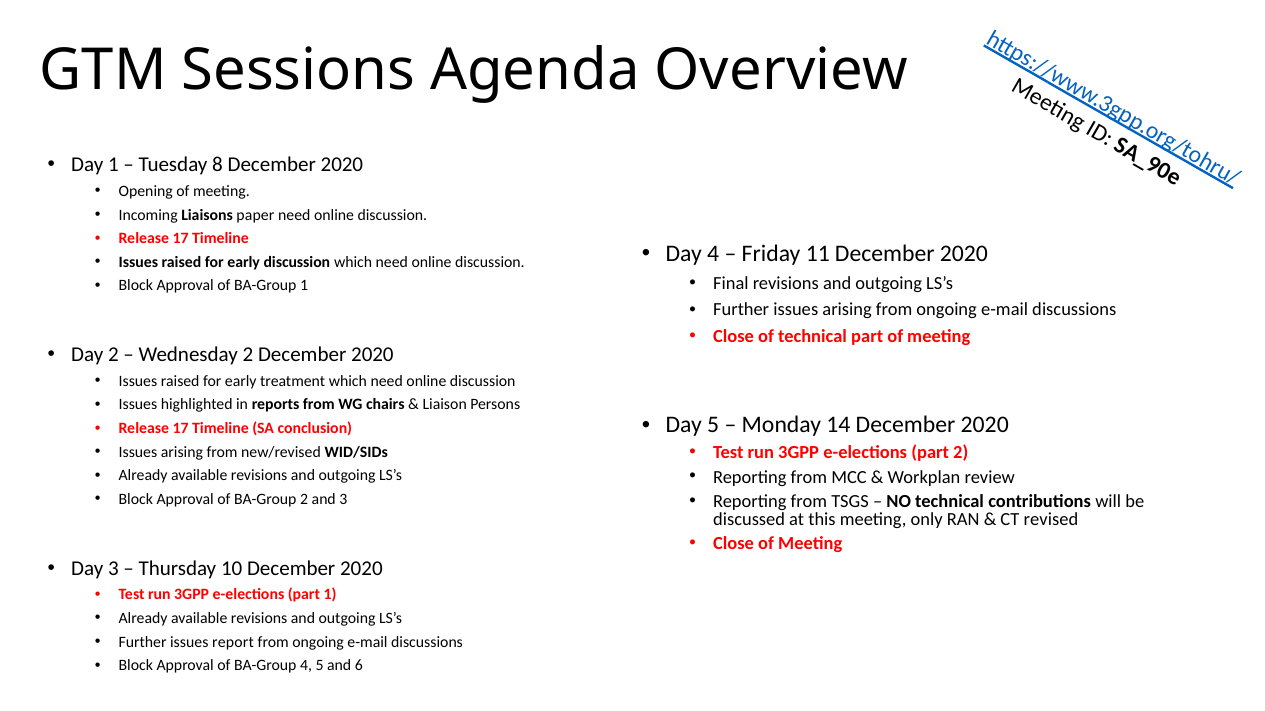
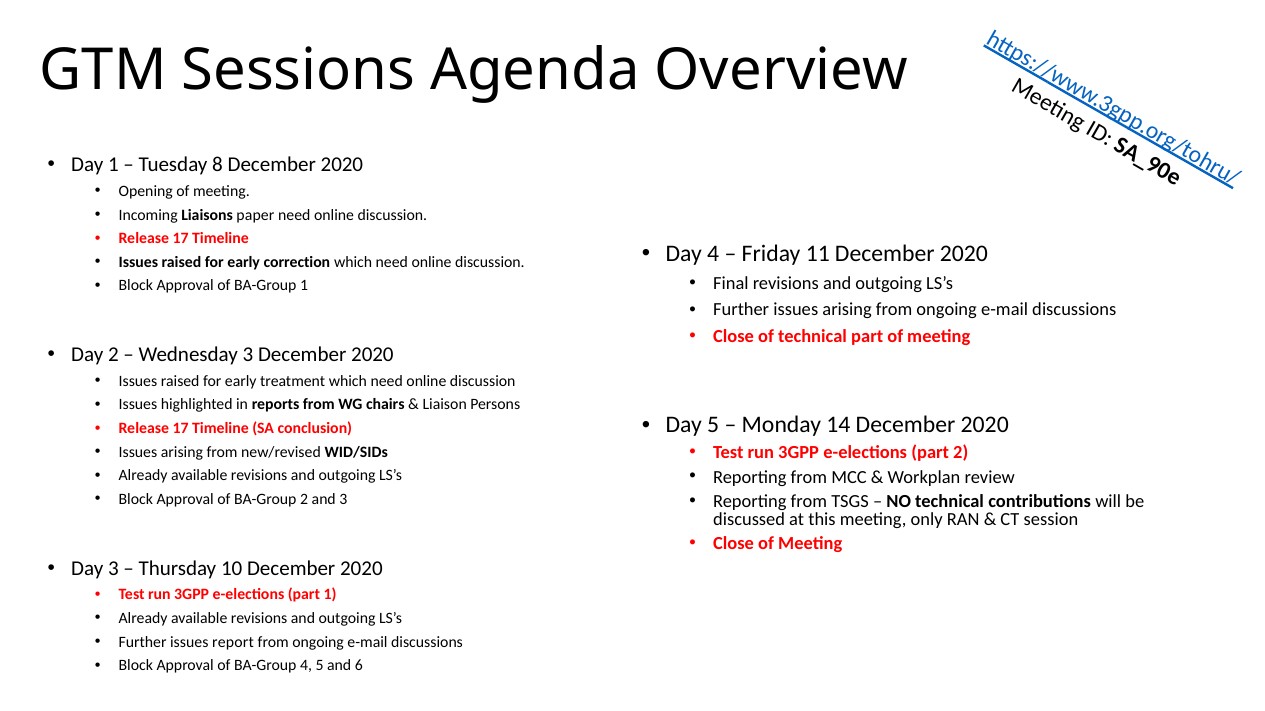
early discussion: discussion -> correction (297, 262)
Wednesday 2: 2 -> 3 (248, 355)
revised: revised -> session (1051, 519)
